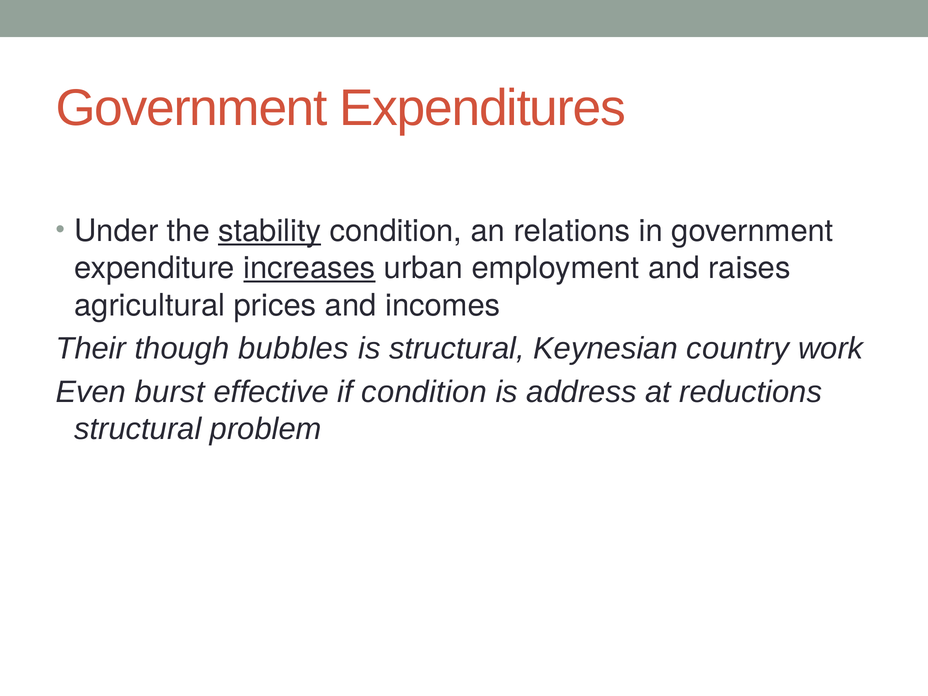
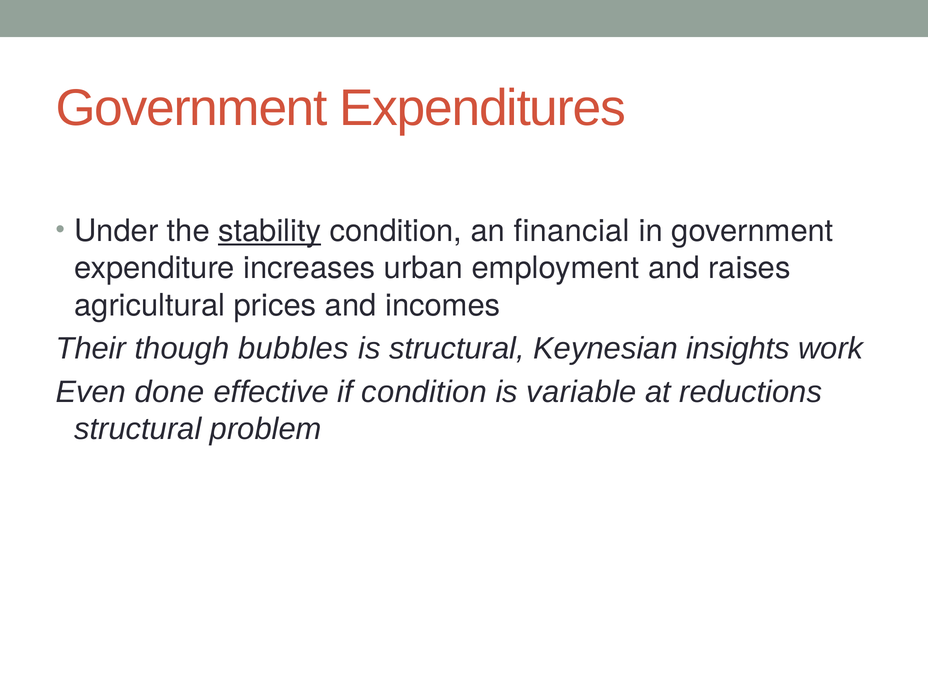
relations: relations -> financial (572, 231)
increases underline: present -> none (309, 268)
country: country -> insights (738, 349)
burst: burst -> done (170, 392)
address: address -> variable (581, 392)
